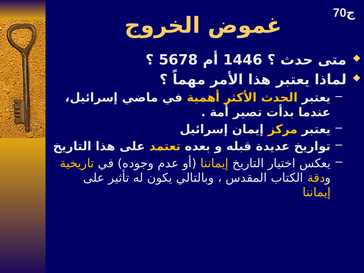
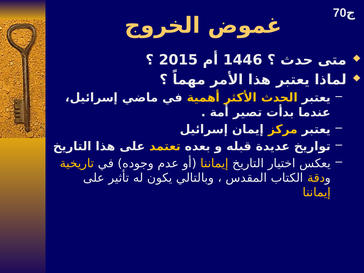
5678: 5678 -> 2015 (178, 60)
